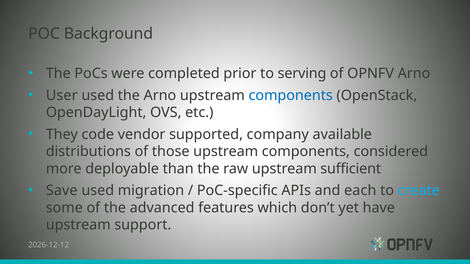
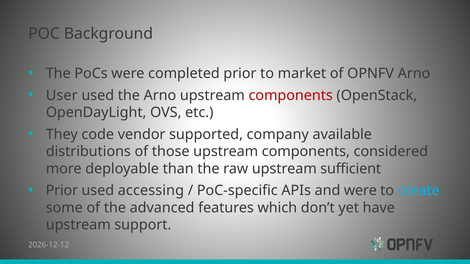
serving: serving -> market (302, 74)
components colour: blue -> red (291, 95)
Save: Save -> Prior (62, 191)
migration: migration -> accessing (151, 191)
and each: each -> were (360, 191)
